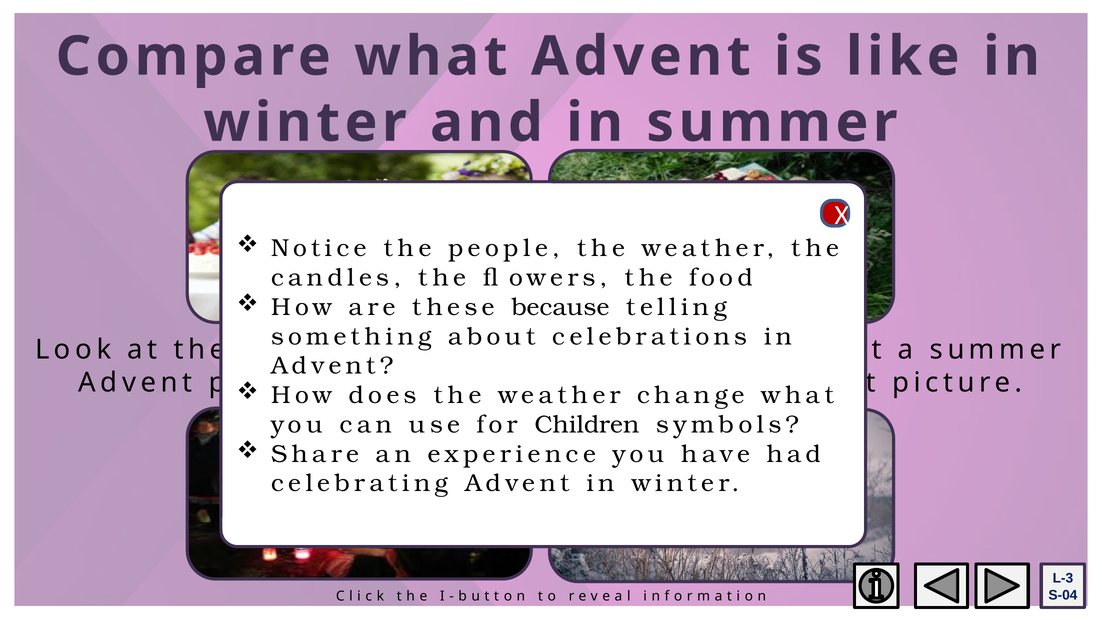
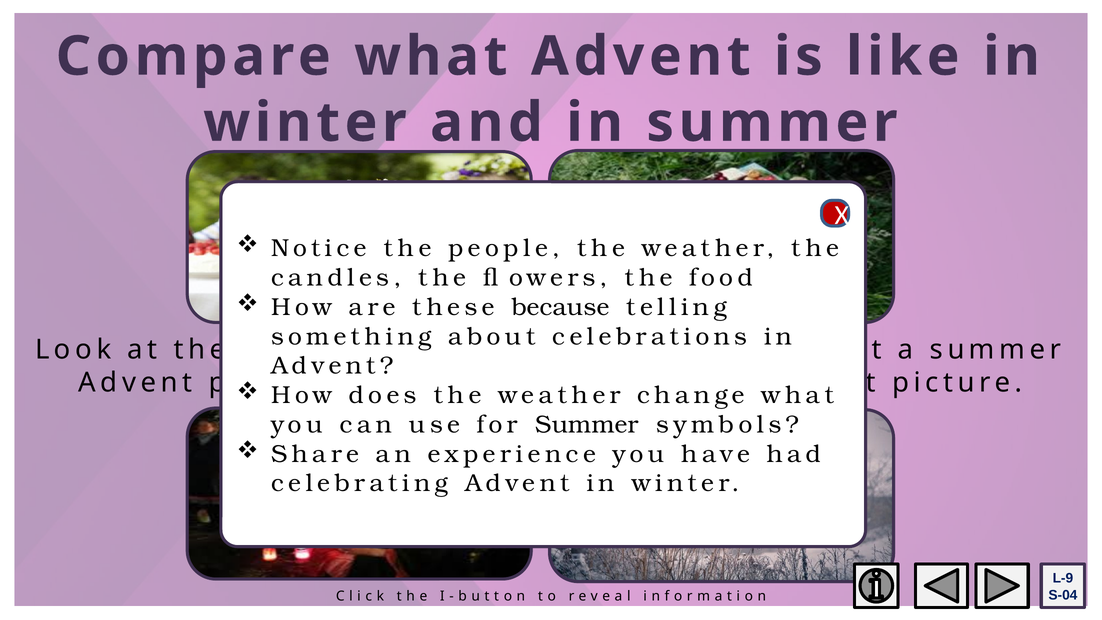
for Children: Children -> Summer (587, 425)
L-3: L-3 -> L-9 (1063, 578)
